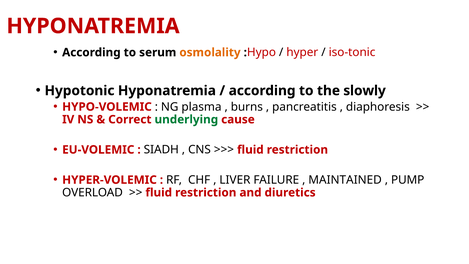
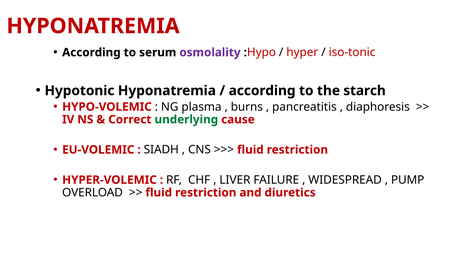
osmolality colour: orange -> purple (210, 52)
slowly: slowly -> starch (365, 91)
MAINTAINED: MAINTAINED -> WIDESPREAD (345, 180)
